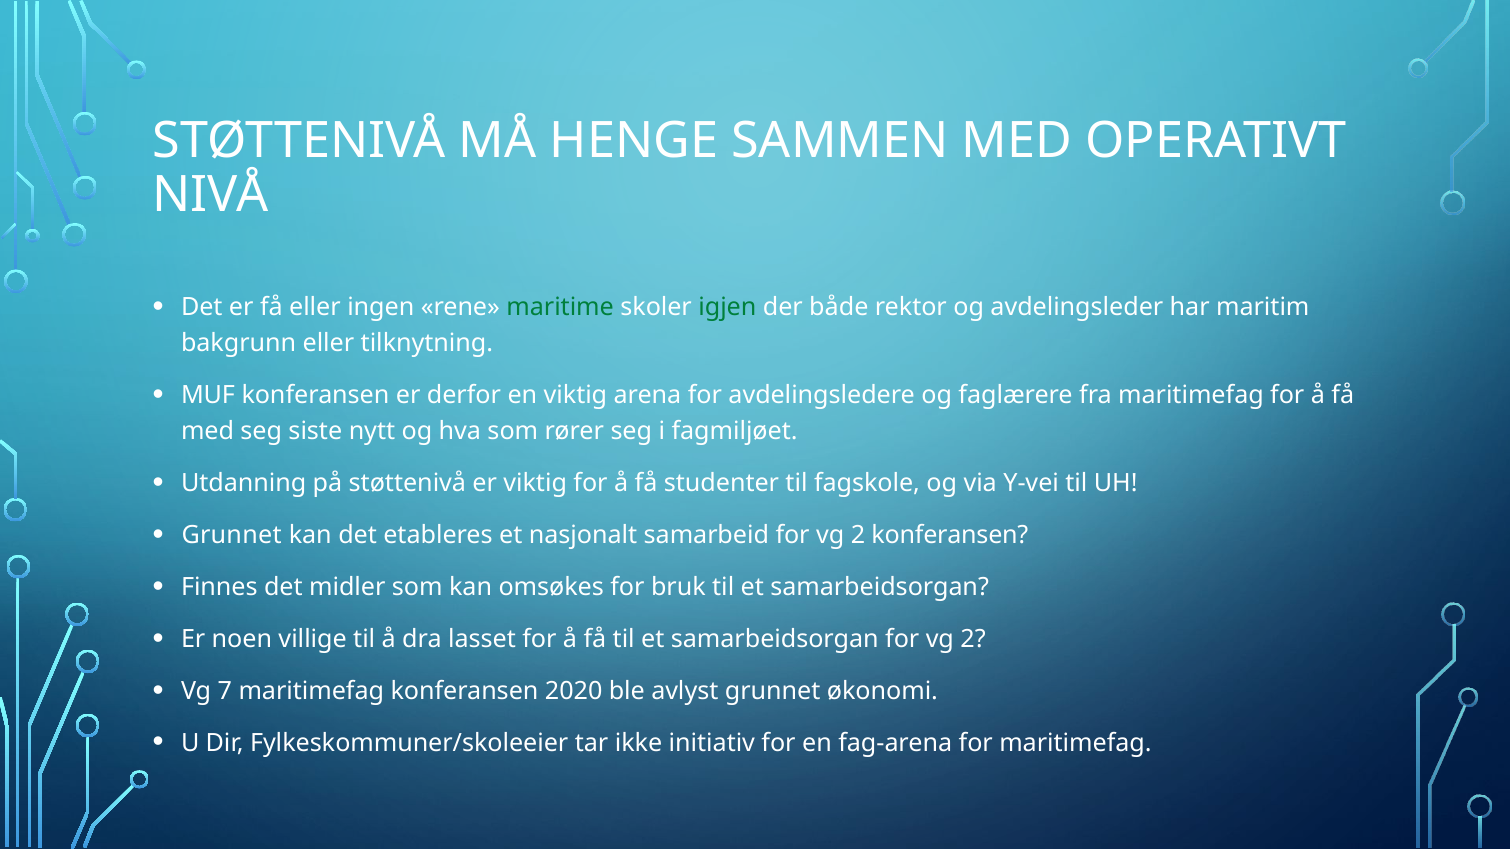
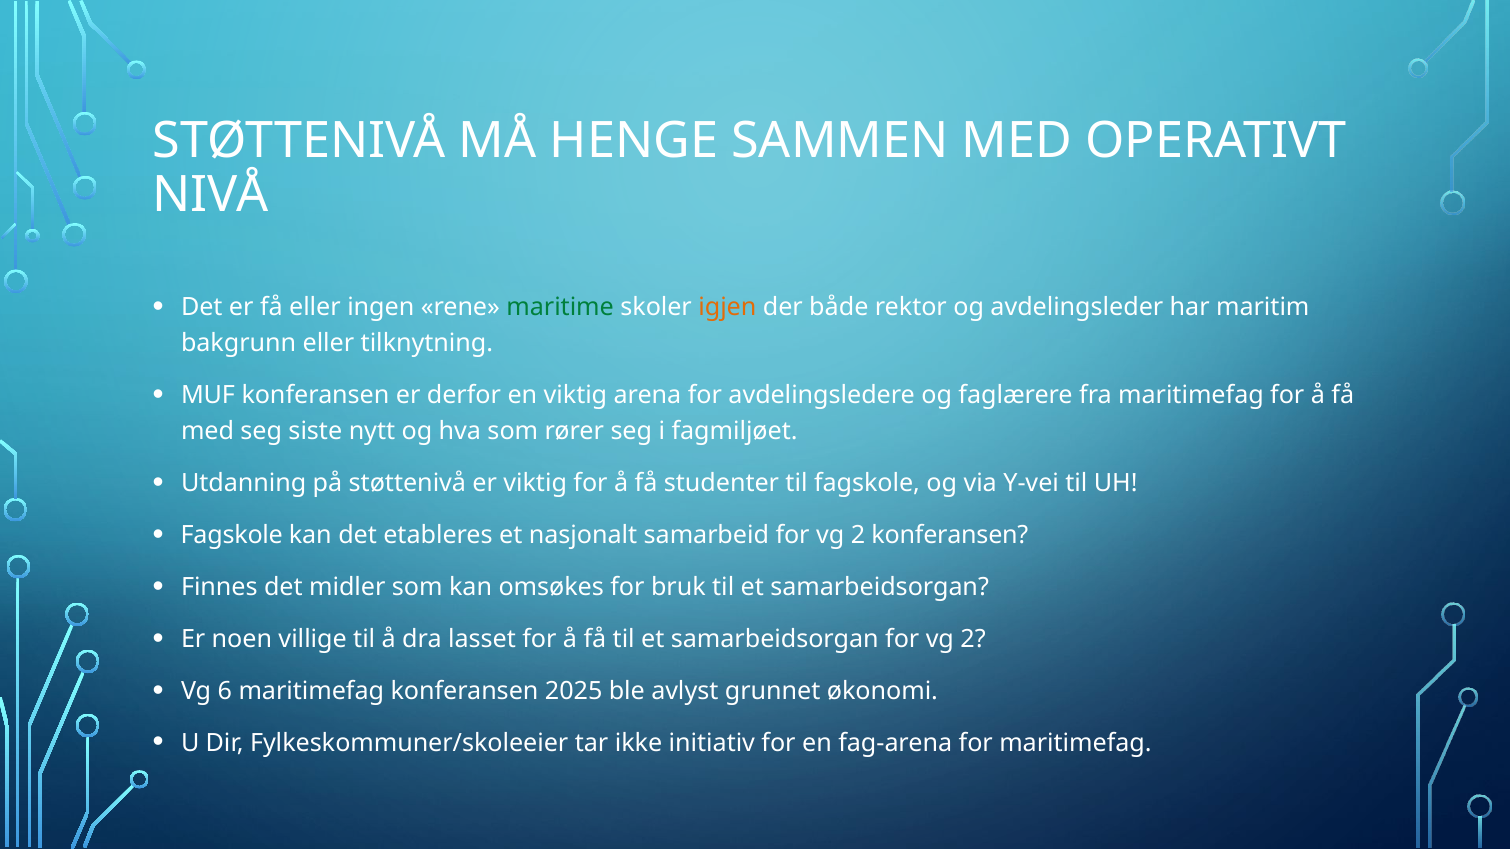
igjen colour: green -> orange (727, 307)
Grunnet: Grunnet -> Fagskole (232, 535)
7: 7 -> 6 (225, 691)
2020: 2020 -> 2025 (574, 691)
